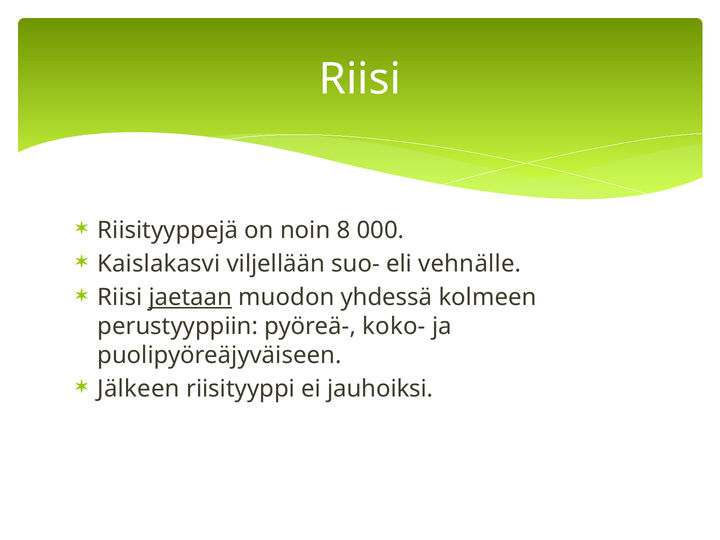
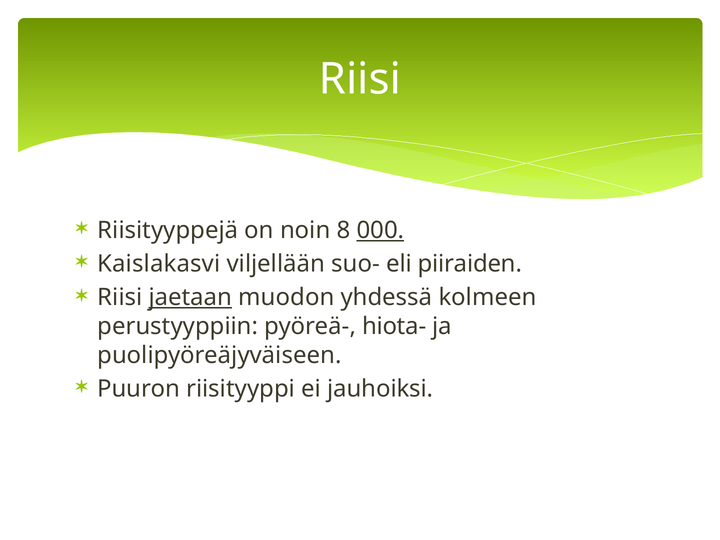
000 underline: none -> present (380, 230)
vehnälle: vehnälle -> piiraiden (470, 264)
koko-: koko- -> hiota- (394, 326)
Jälkeen: Jälkeen -> Puuron (139, 389)
